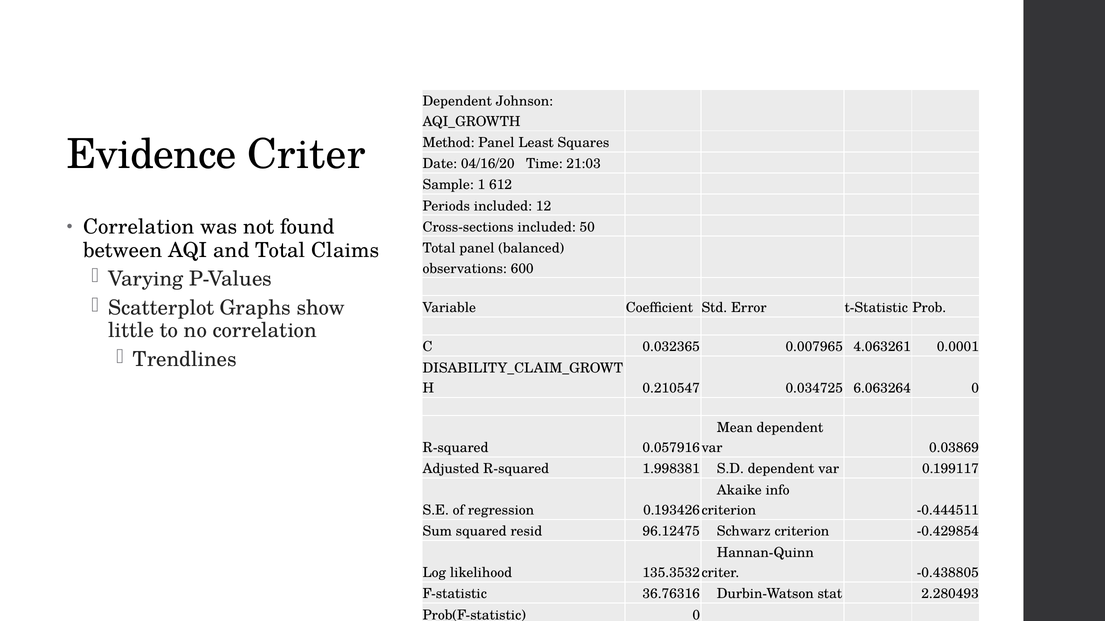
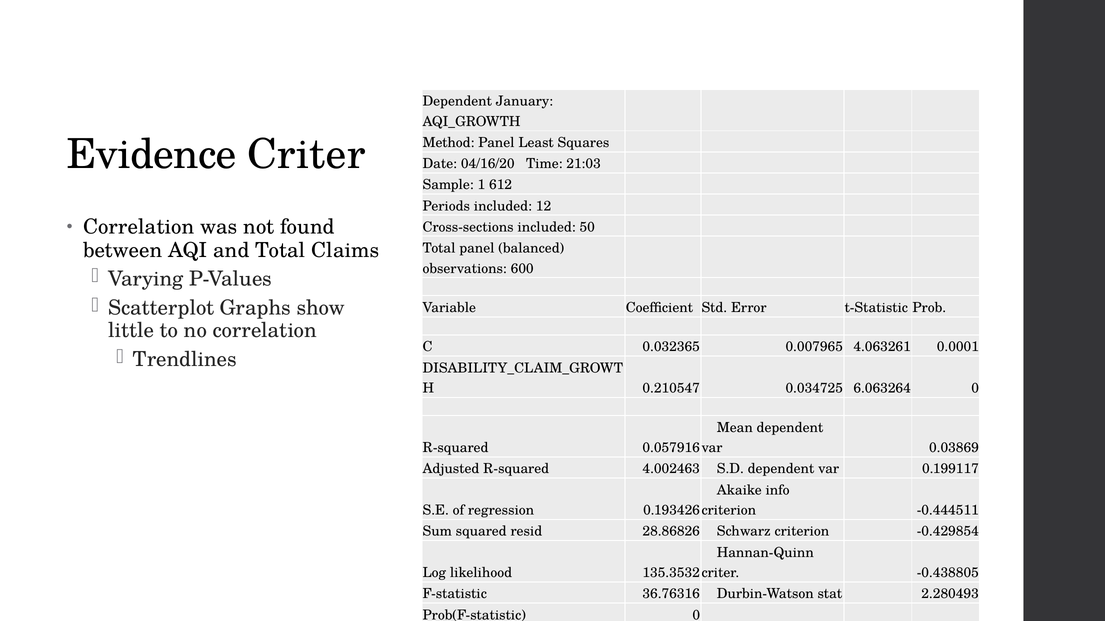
Johnson: Johnson -> January (524, 101)
1.998381: 1.998381 -> 4.002463 (671, 469)
96.12475: 96.12475 -> 28.86826 (671, 532)
